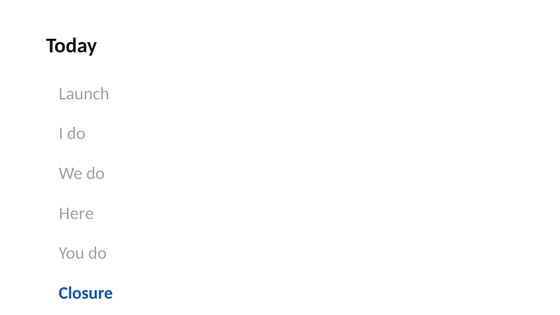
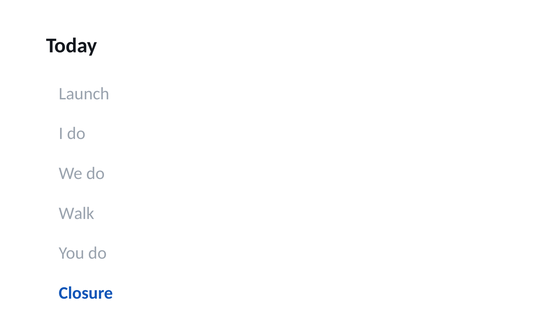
Here: Here -> Walk (76, 213)
